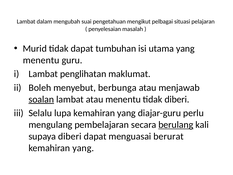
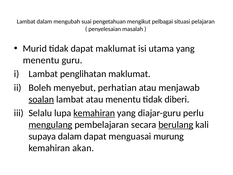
dapat tumbuhan: tumbuhan -> maklumat (116, 48)
berbunga: berbunga -> perhatian (117, 88)
kemahiran underline: none -> present (94, 113)
mengulang underline: none -> present (50, 125)
supaya diberi: diberi -> dalam (70, 136)
berurat: berurat -> murung (169, 136)
yang: yang -> akan (83, 148)
